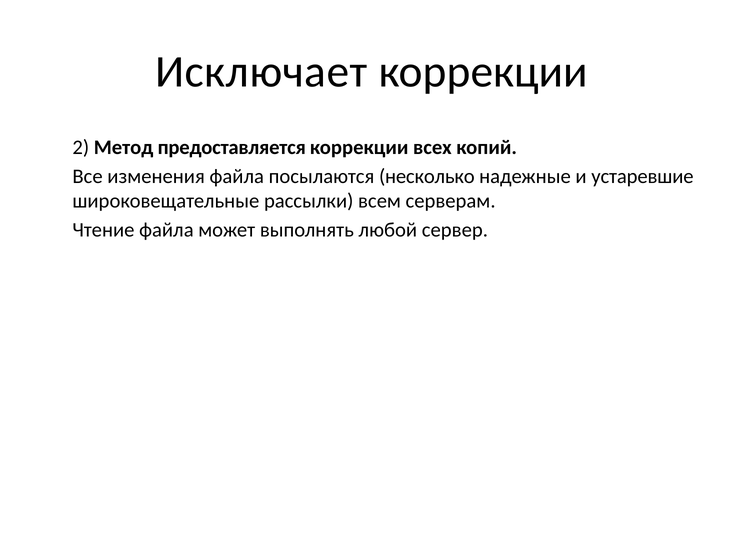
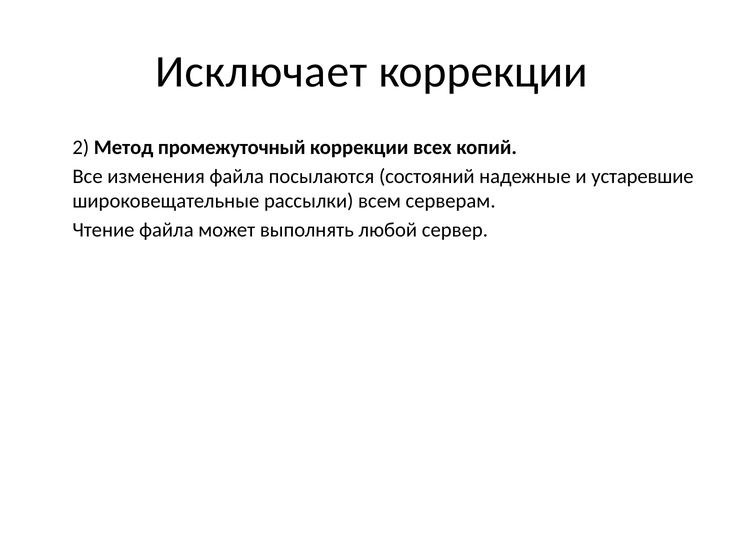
предоставляется: предоставляется -> промежуточный (232, 148)
несколько: несколько -> состояний (427, 176)
